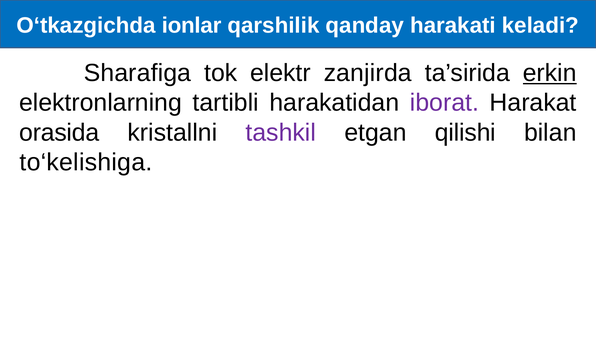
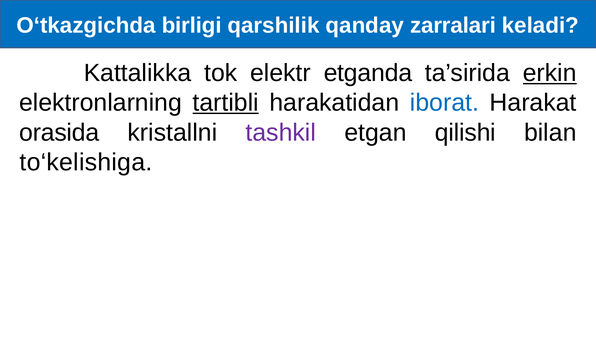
ionlar: ionlar -> birligi (192, 25)
harakati: harakati -> zarralari (453, 25)
Sharafiga: Sharafiga -> Kattalikka (137, 73)
zanjirda: zanjirda -> etganda (368, 73)
tartibli underline: none -> present (226, 103)
iborat colour: purple -> blue (444, 103)
